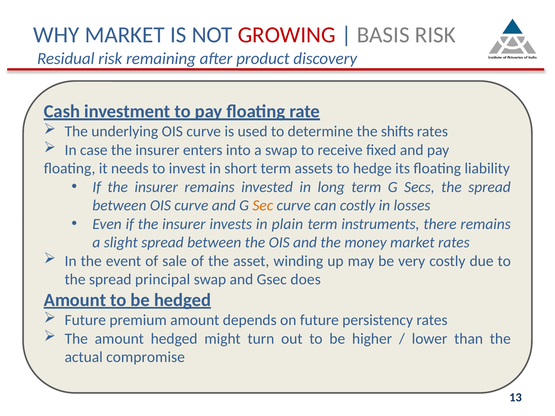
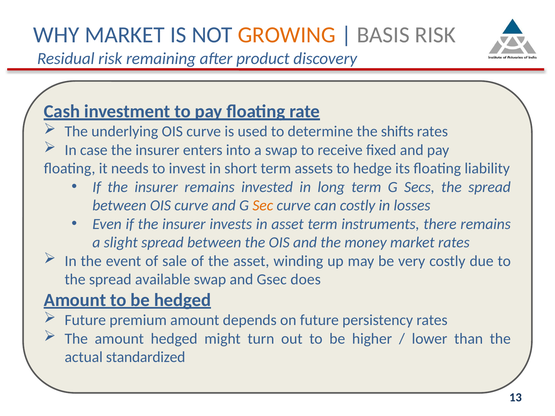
GROWING colour: red -> orange (287, 35)
in plain: plain -> asset (288, 224)
principal: principal -> available (163, 280)
compromise: compromise -> standardized (146, 357)
